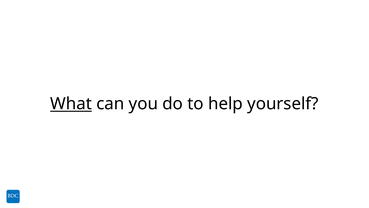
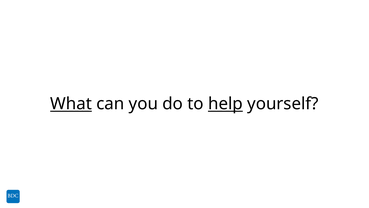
help underline: none -> present (225, 104)
